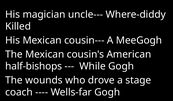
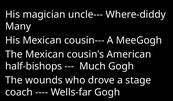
Killed: Killed -> Many (18, 26)
While: While -> Much (93, 67)
